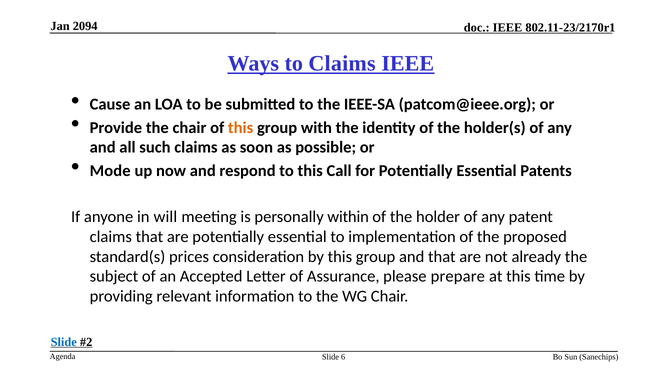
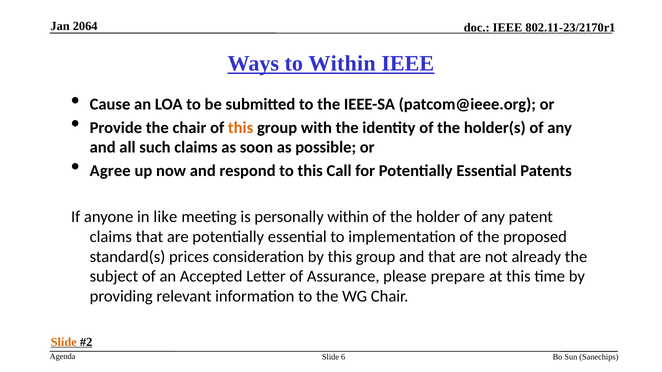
2094: 2094 -> 2064 (85, 26)
to Claims: Claims -> Within (342, 64)
Mode: Mode -> Agree (110, 171)
will: will -> like (165, 217)
Slide colour: blue -> orange (64, 342)
